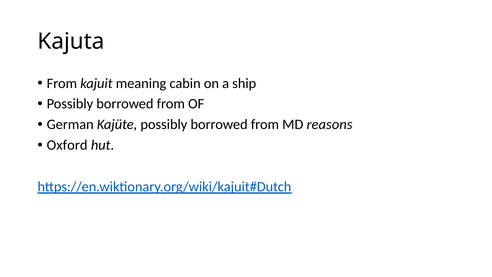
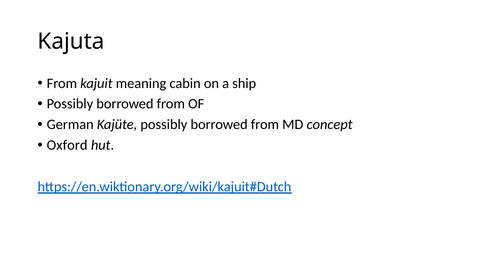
reasons: reasons -> concept (330, 124)
